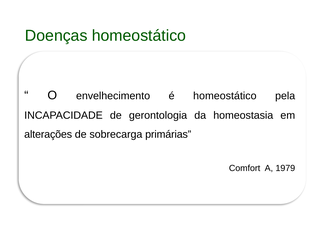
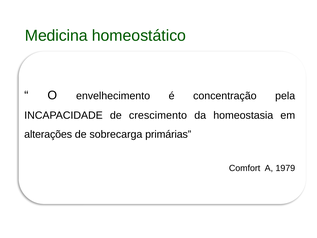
Doenças: Doenças -> Medicina (56, 36)
é homeostático: homeostático -> concentração (225, 96)
gerontologia: gerontologia -> crescimento (158, 115)
